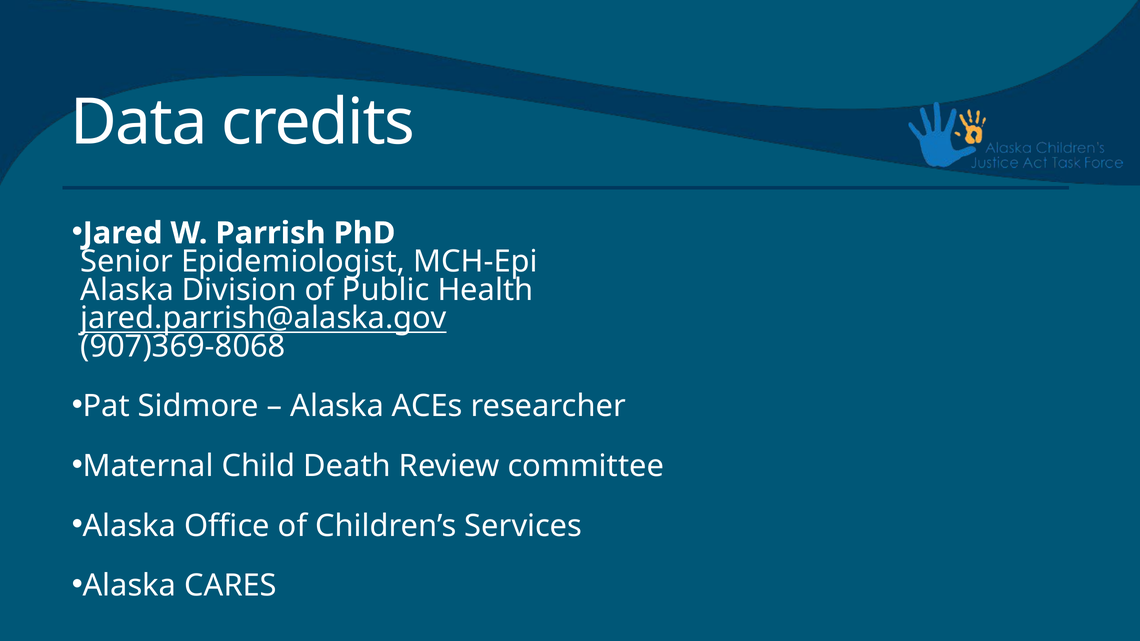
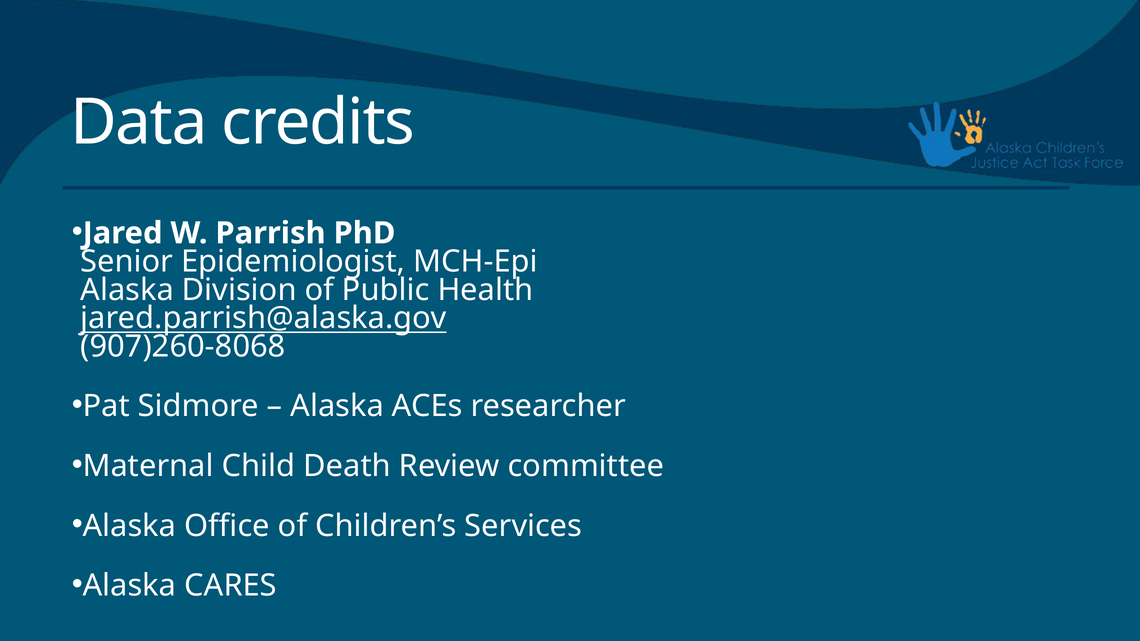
907)369-8068: 907)369-8068 -> 907)260-8068 (183, 347)
